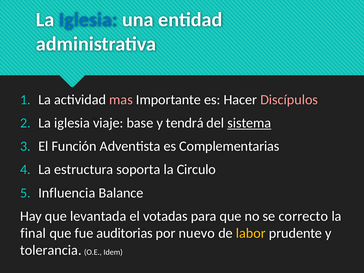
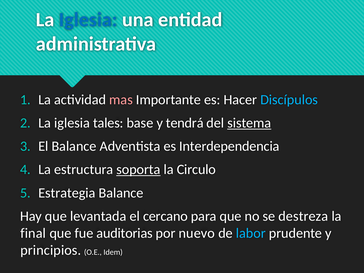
Discípulos colour: pink -> light blue (289, 100)
viaje: viaje -> tales (108, 123)
El Función: Función -> Balance (74, 146)
Complementarias: Complementarias -> Interdependencia (229, 146)
soporta underline: none -> present (138, 170)
Influencia: Influencia -> Estrategia (67, 193)
votadas: votadas -> cercano (165, 216)
correcto: correcto -> destreza (303, 216)
labor colour: yellow -> light blue (251, 233)
tolerancia: tolerancia -> principios (51, 250)
